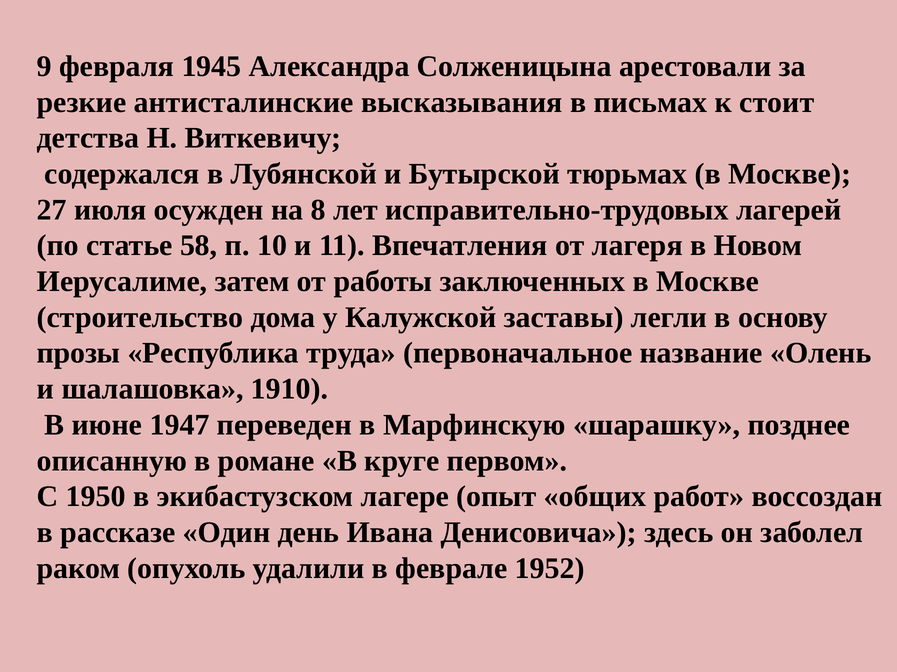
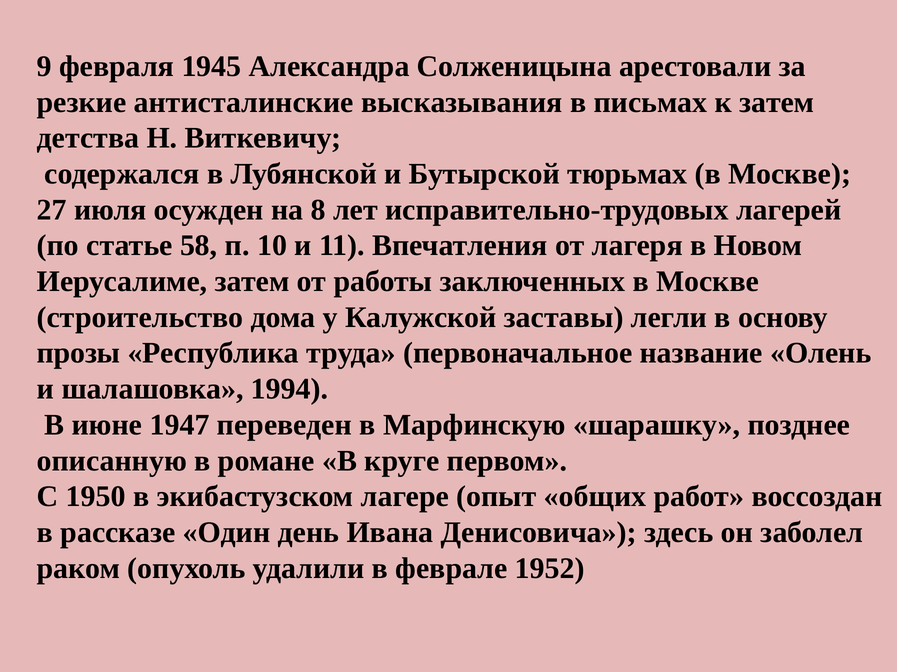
к стоит: стоит -> затем (777, 102)
1910: 1910 -> 1994 (290, 389)
